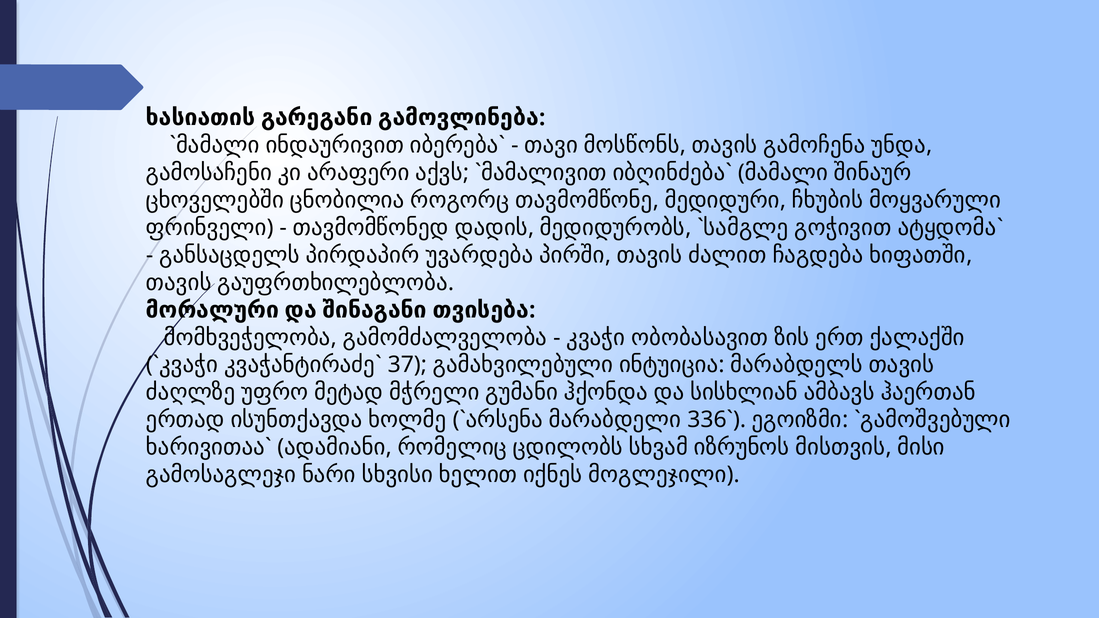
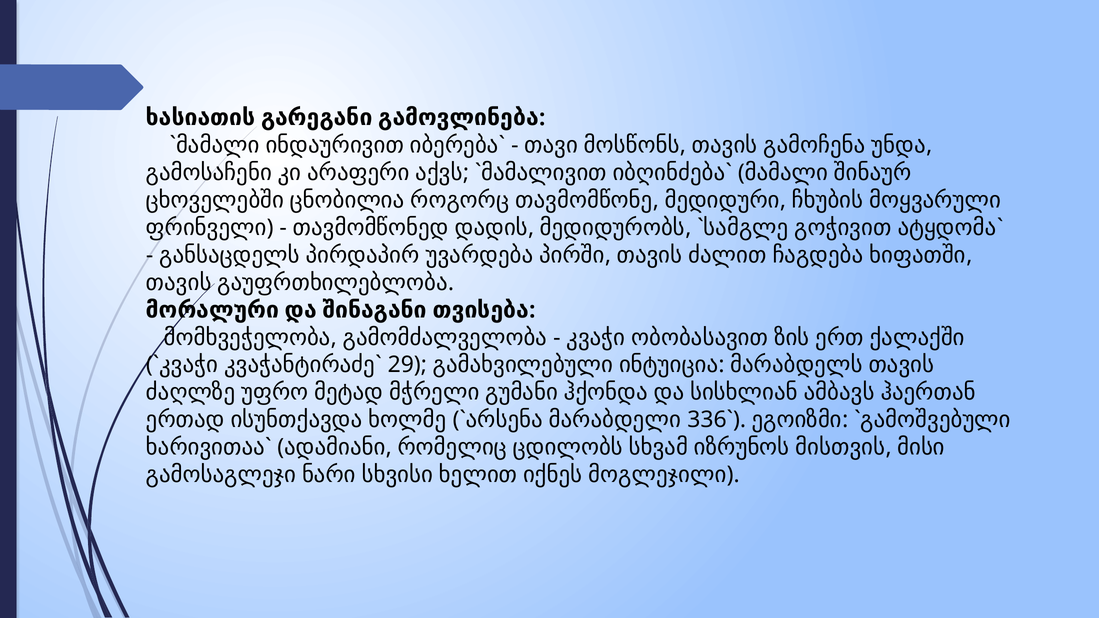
37: 37 -> 29 (407, 365)
